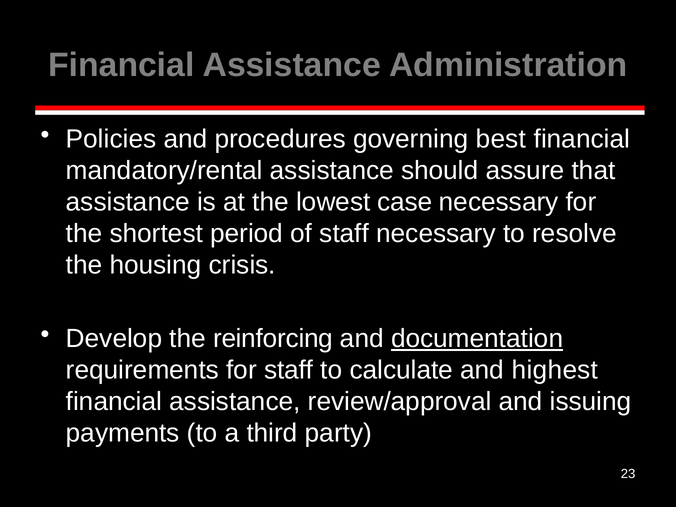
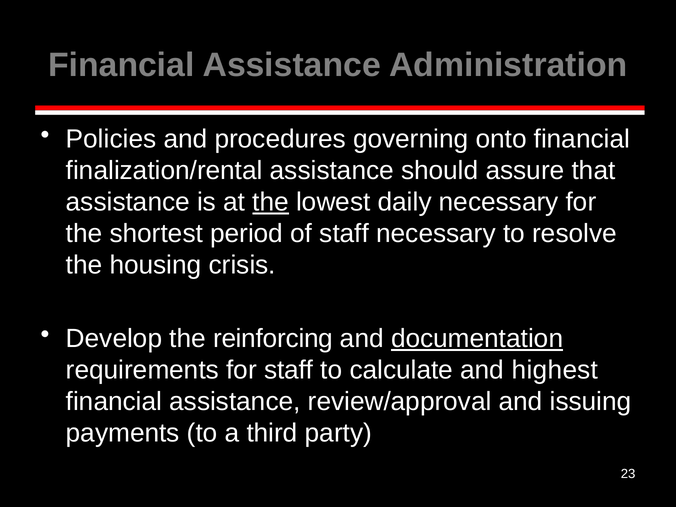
best: best -> onto (501, 139)
mandatory/rental: mandatory/rental -> finalization/rental (164, 171)
the underline: none -> present (271, 202)
case: case -> daily (405, 202)
